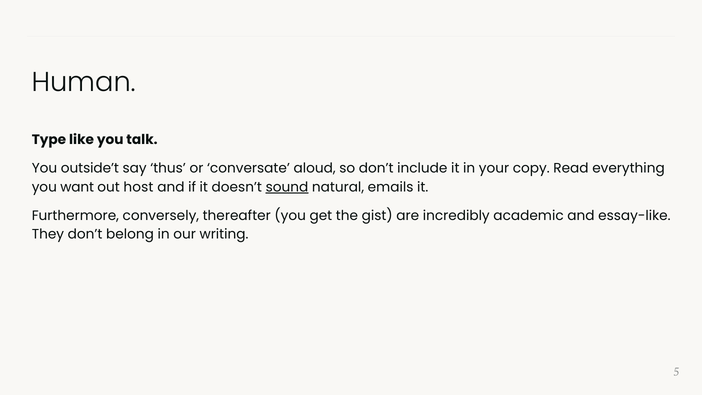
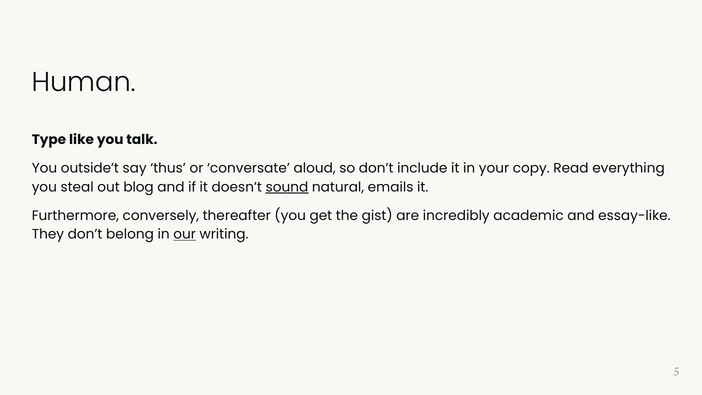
want: want -> steal (77, 187)
host: host -> blog (139, 187)
our underline: none -> present (185, 234)
